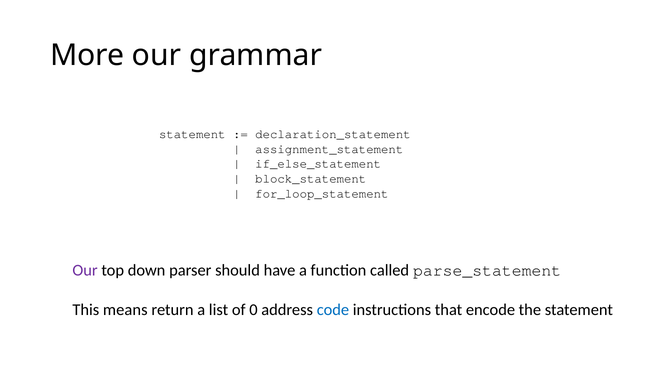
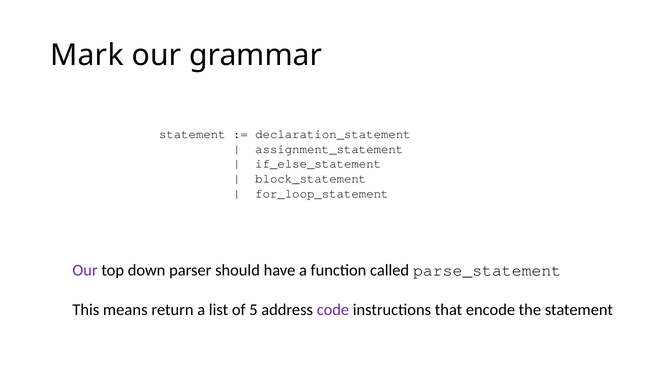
More: More -> Mark (87, 55)
0: 0 -> 5 (253, 310)
code colour: blue -> purple (333, 310)
